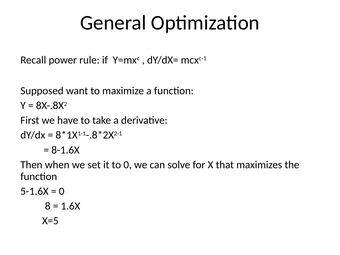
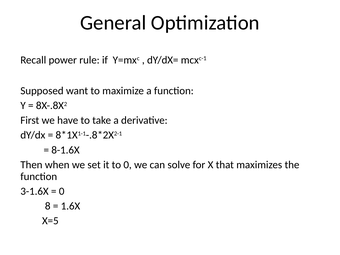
5-1.6X: 5-1.6X -> 3-1.6X (34, 191)
